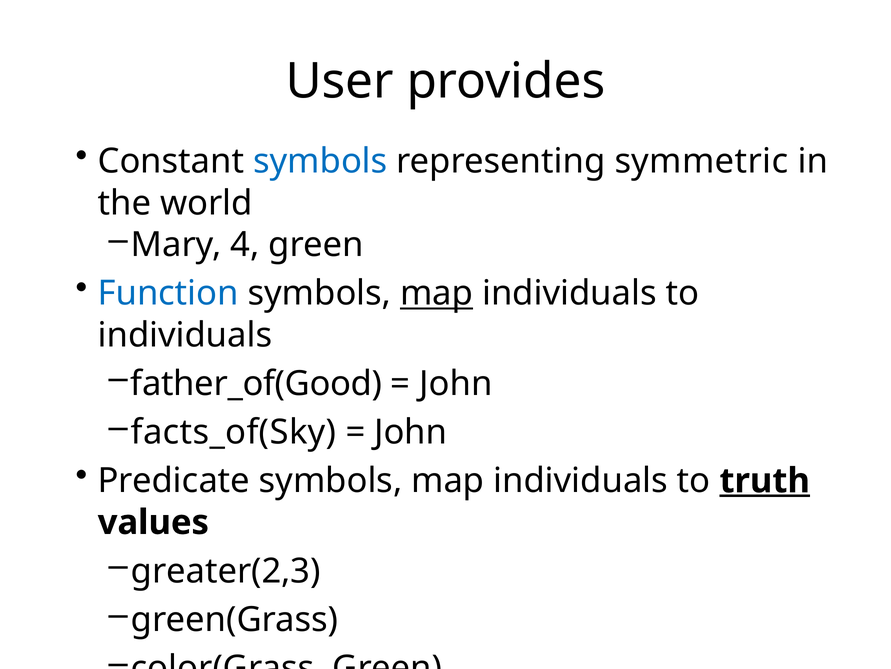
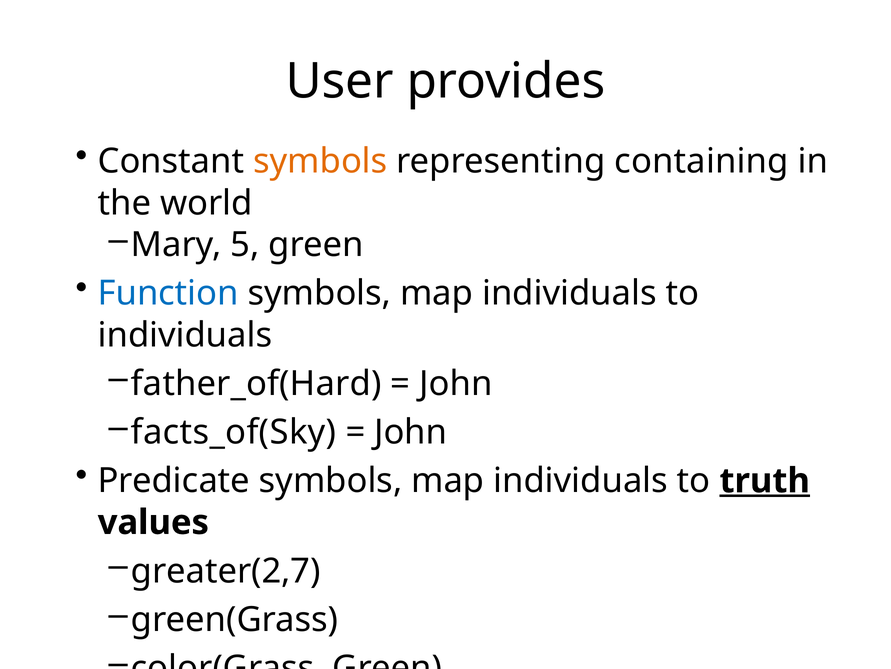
symbols colour: blue -> orange (320, 161)
symmetric: symmetric -> containing (702, 161)
4: 4 -> 5 (245, 245)
map underline: present -> none (437, 293)
father_of(Good: father_of(Good -> father_of(Hard (256, 383)
greater(2,3: greater(2,3 -> greater(2,7 (226, 570)
